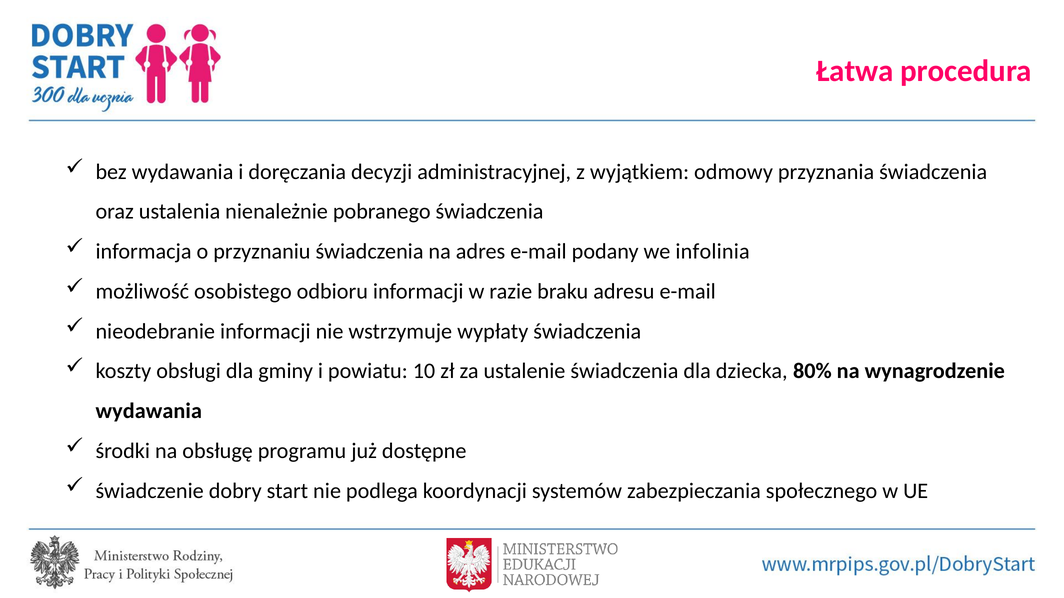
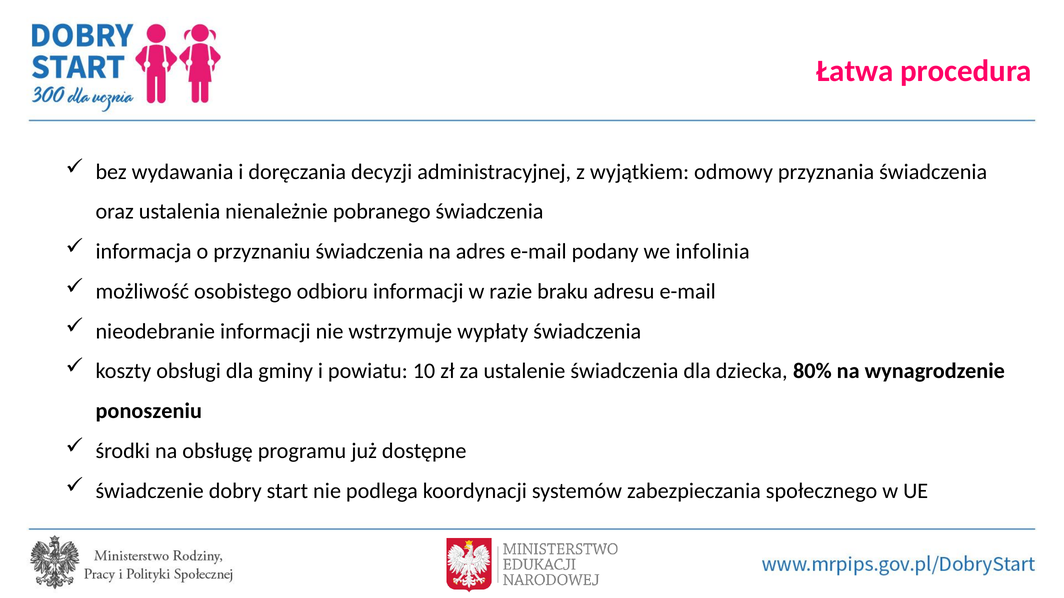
wydawania: wydawania -> ponoszeniu (149, 411)
